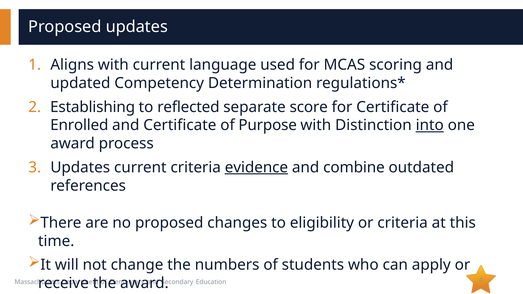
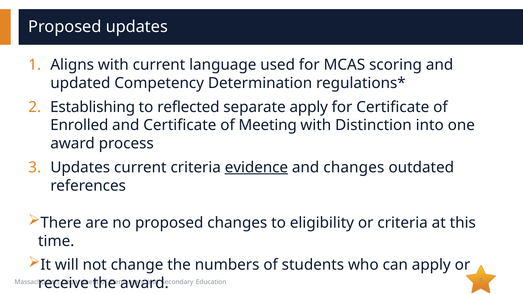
separate score: score -> apply (309, 107)
Purpose: Purpose -> Meeting (268, 125)
into underline: present -> none (430, 125)
and combine: combine -> changes (354, 167)
